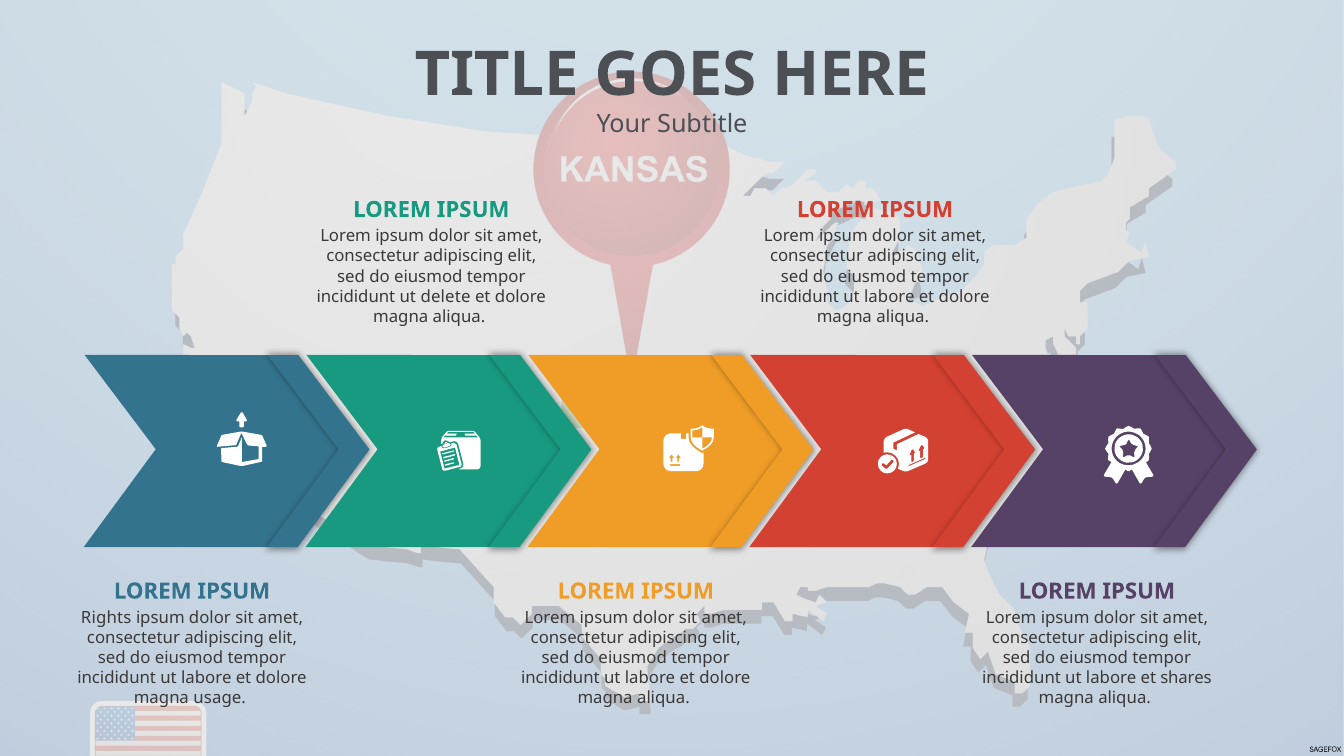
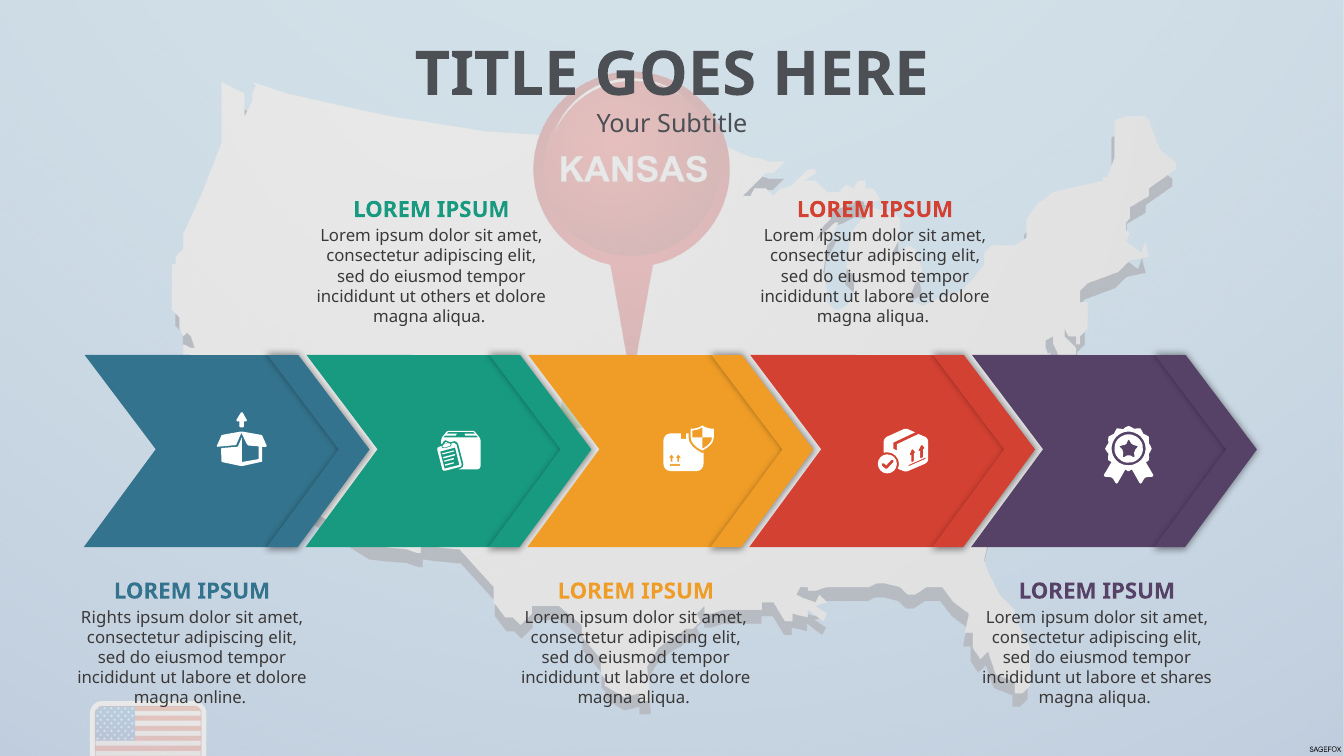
delete: delete -> others (446, 297)
usage: usage -> online (220, 698)
